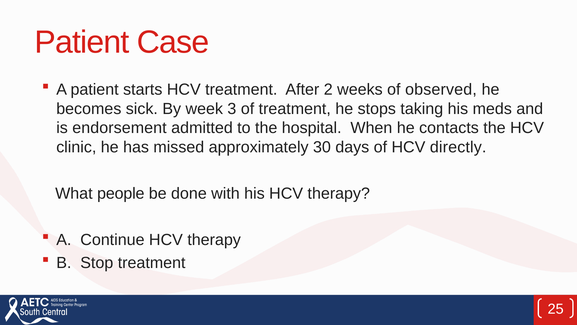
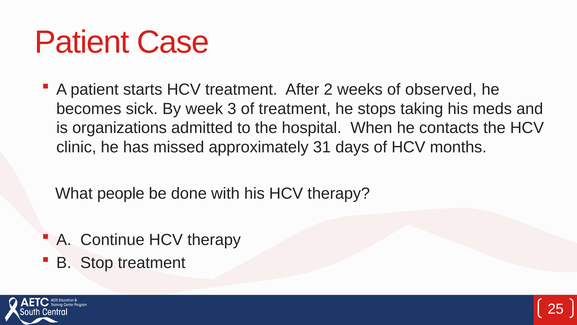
endorsement: endorsement -> organizations (120, 128)
30: 30 -> 31 (322, 147)
directly: directly -> months (458, 147)
